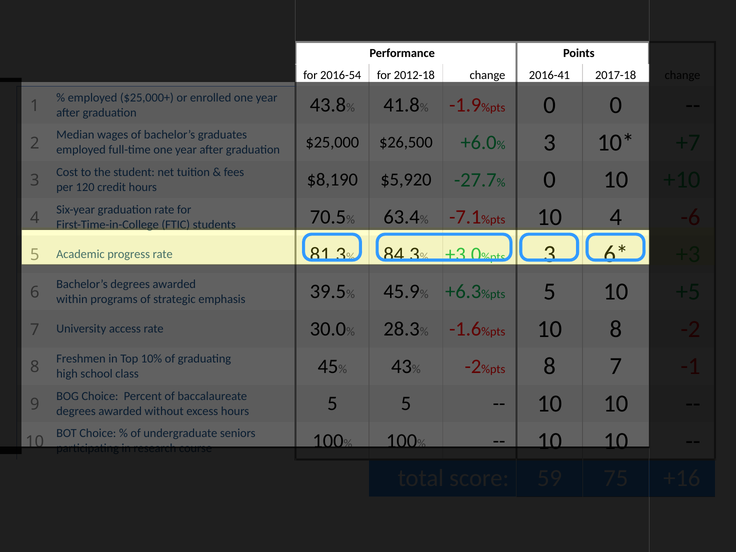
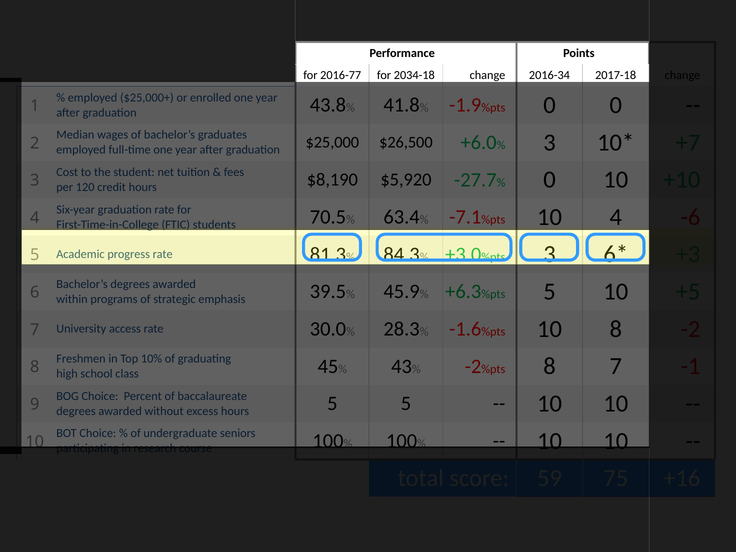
2016-54: 2016-54 -> 2016-77 (341, 75)
2012-18: 2012-18 -> 2034-18 (414, 75)
2016-41: 2016-41 -> 2016-34 (549, 75)
